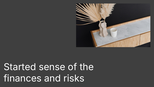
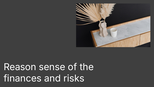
Started: Started -> Reason (20, 67)
